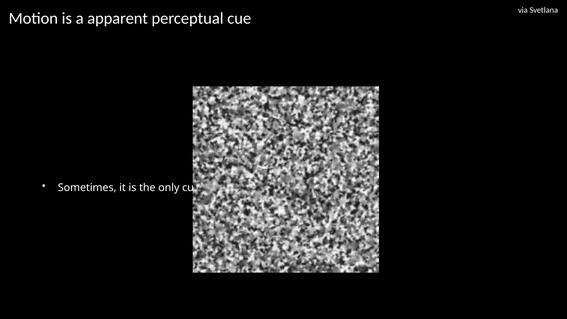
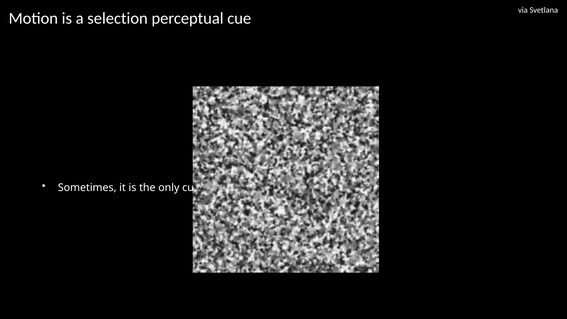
apparent: apparent -> selection (118, 18)
